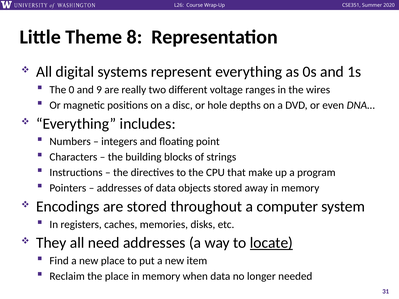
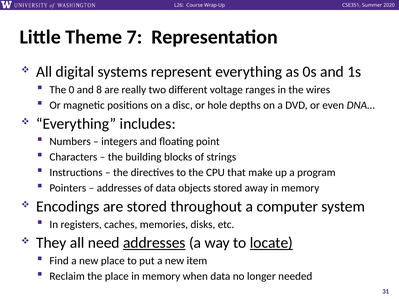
8: 8 -> 7 (135, 37)
9: 9 -> 8 (99, 90)
addresses underline: none -> present (154, 243)
